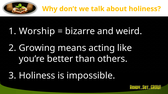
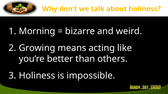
Worship: Worship -> Morning (37, 31)
